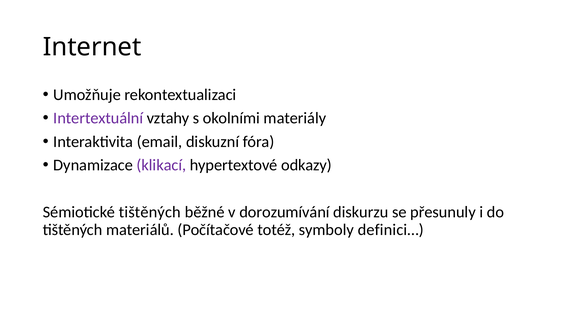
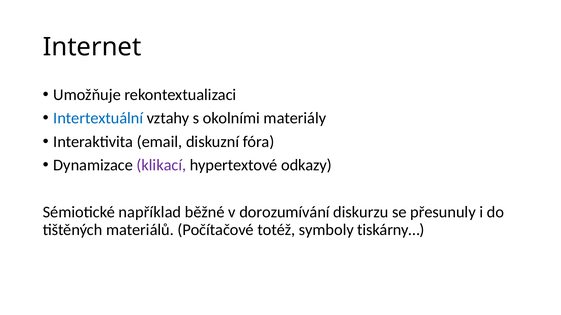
Intertextuální colour: purple -> blue (98, 118)
Sémiotické tištěných: tištěných -> například (150, 212)
definici…: definici… -> tiskárny… (391, 230)
